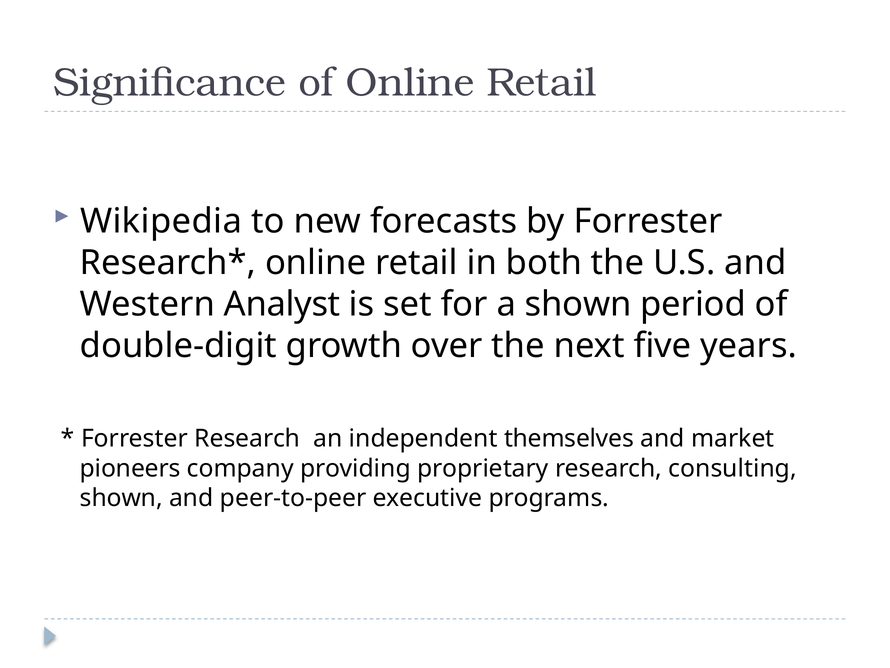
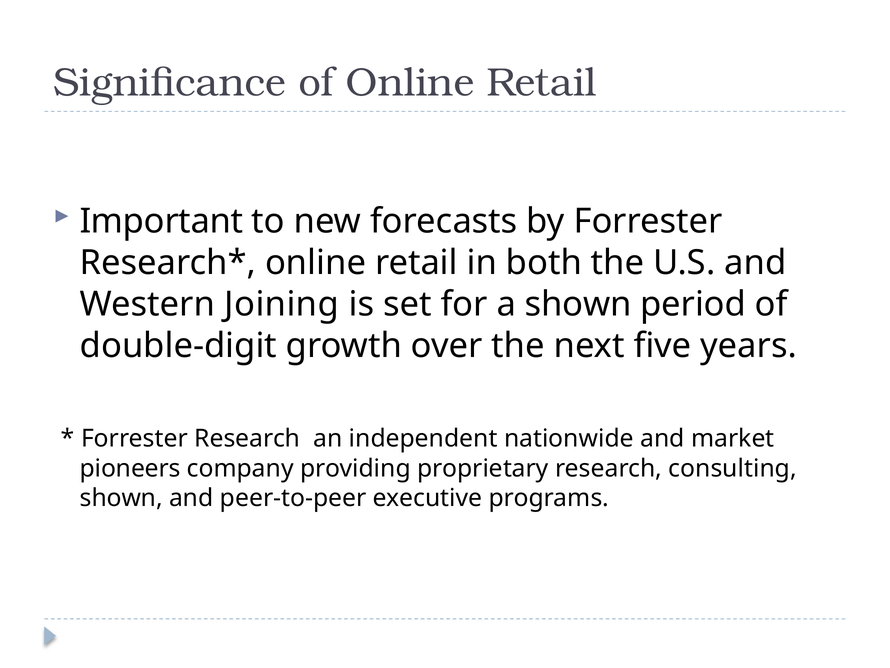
Wikipedia: Wikipedia -> Important (161, 221)
Analyst: Analyst -> Joining (282, 304)
themselves: themselves -> nationwide (569, 438)
